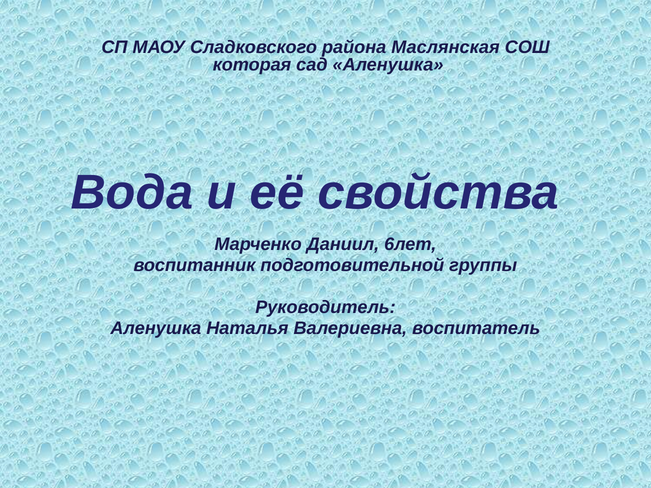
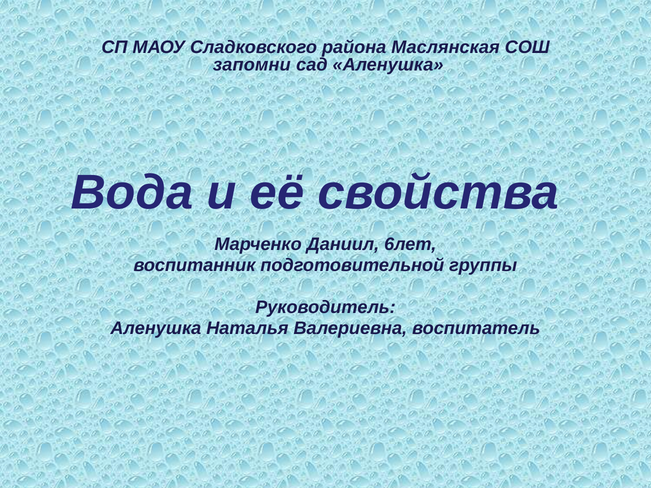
которая: которая -> запомни (252, 65)
